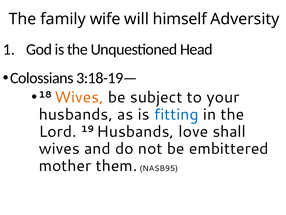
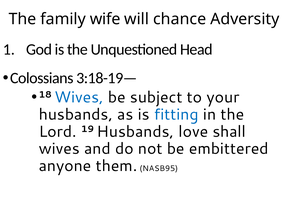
himself: himself -> chance (180, 19)
Wives colour: orange -> blue (79, 97)
mother: mother -> anyone (65, 166)
